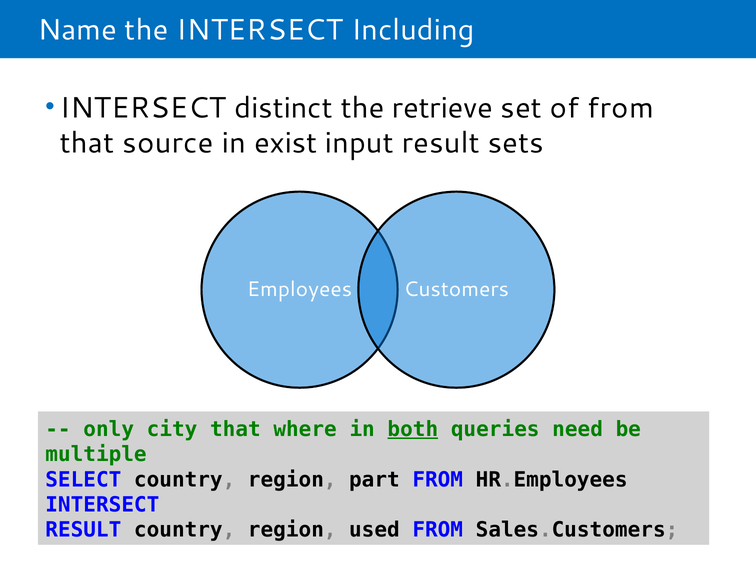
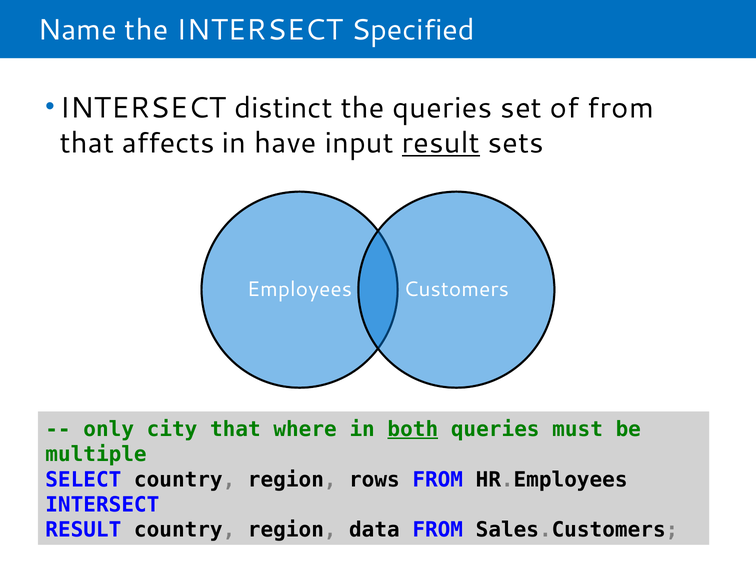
Including: Including -> Specified (413, 30)
the retrieve: retrieve -> queries (442, 108)
source: source -> affects (168, 143)
exist: exist -> have (286, 143)
result underline: none -> present (441, 143)
need: need -> must (578, 429)
part: part -> rows (374, 480)
used: used -> data (374, 530)
